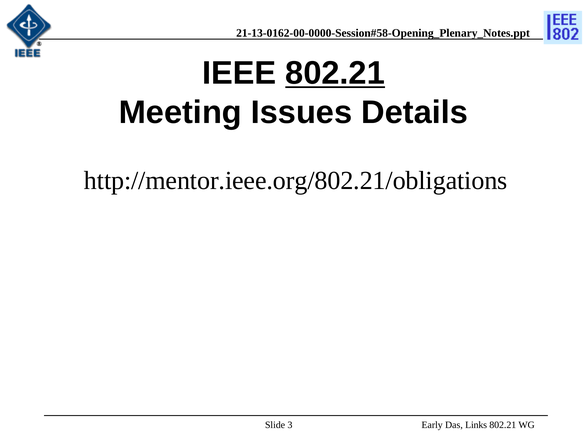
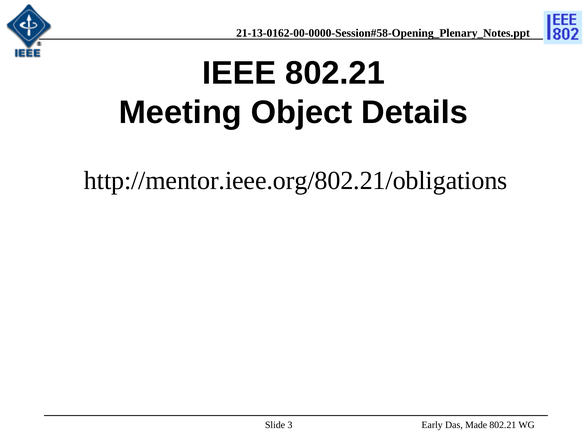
802.21 underline: present -> none (335, 73)
Issues: Issues -> Object (302, 112)
Links: Links -> Made (476, 425)
